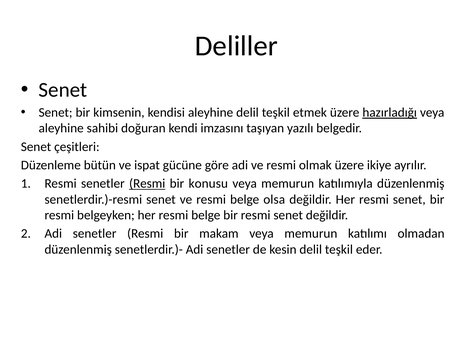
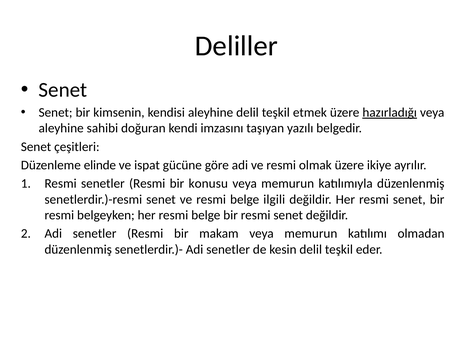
bütün: bütün -> elinde (100, 165)
Resmi underline: present -> none (147, 183)
olsa: olsa -> ilgili (274, 199)
